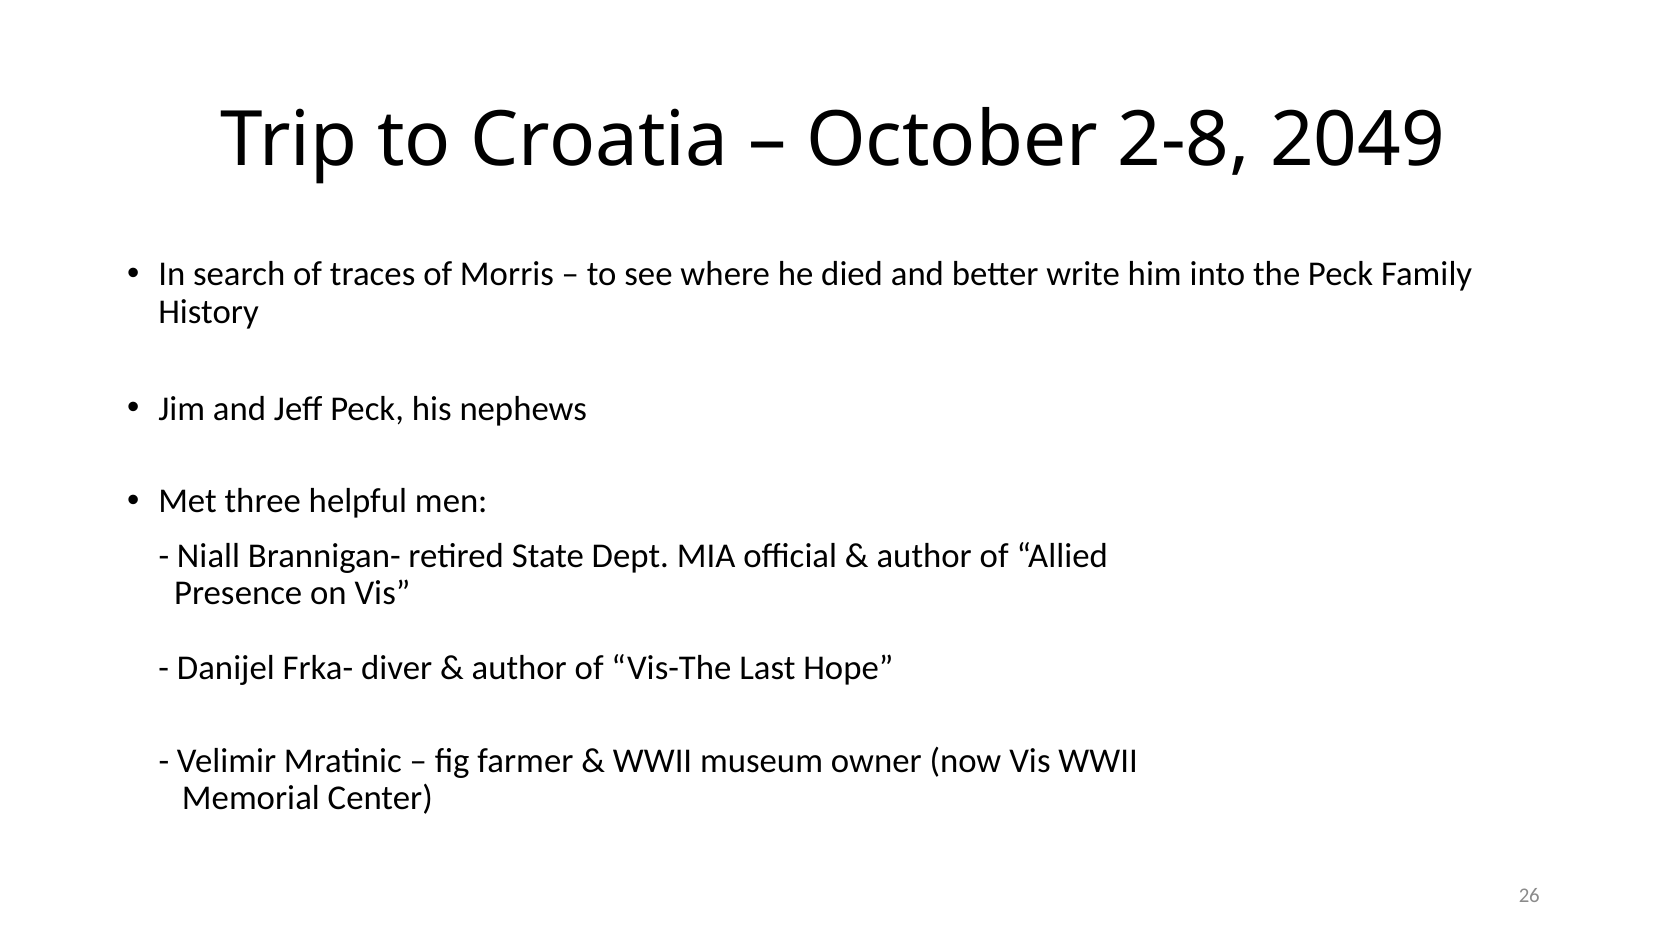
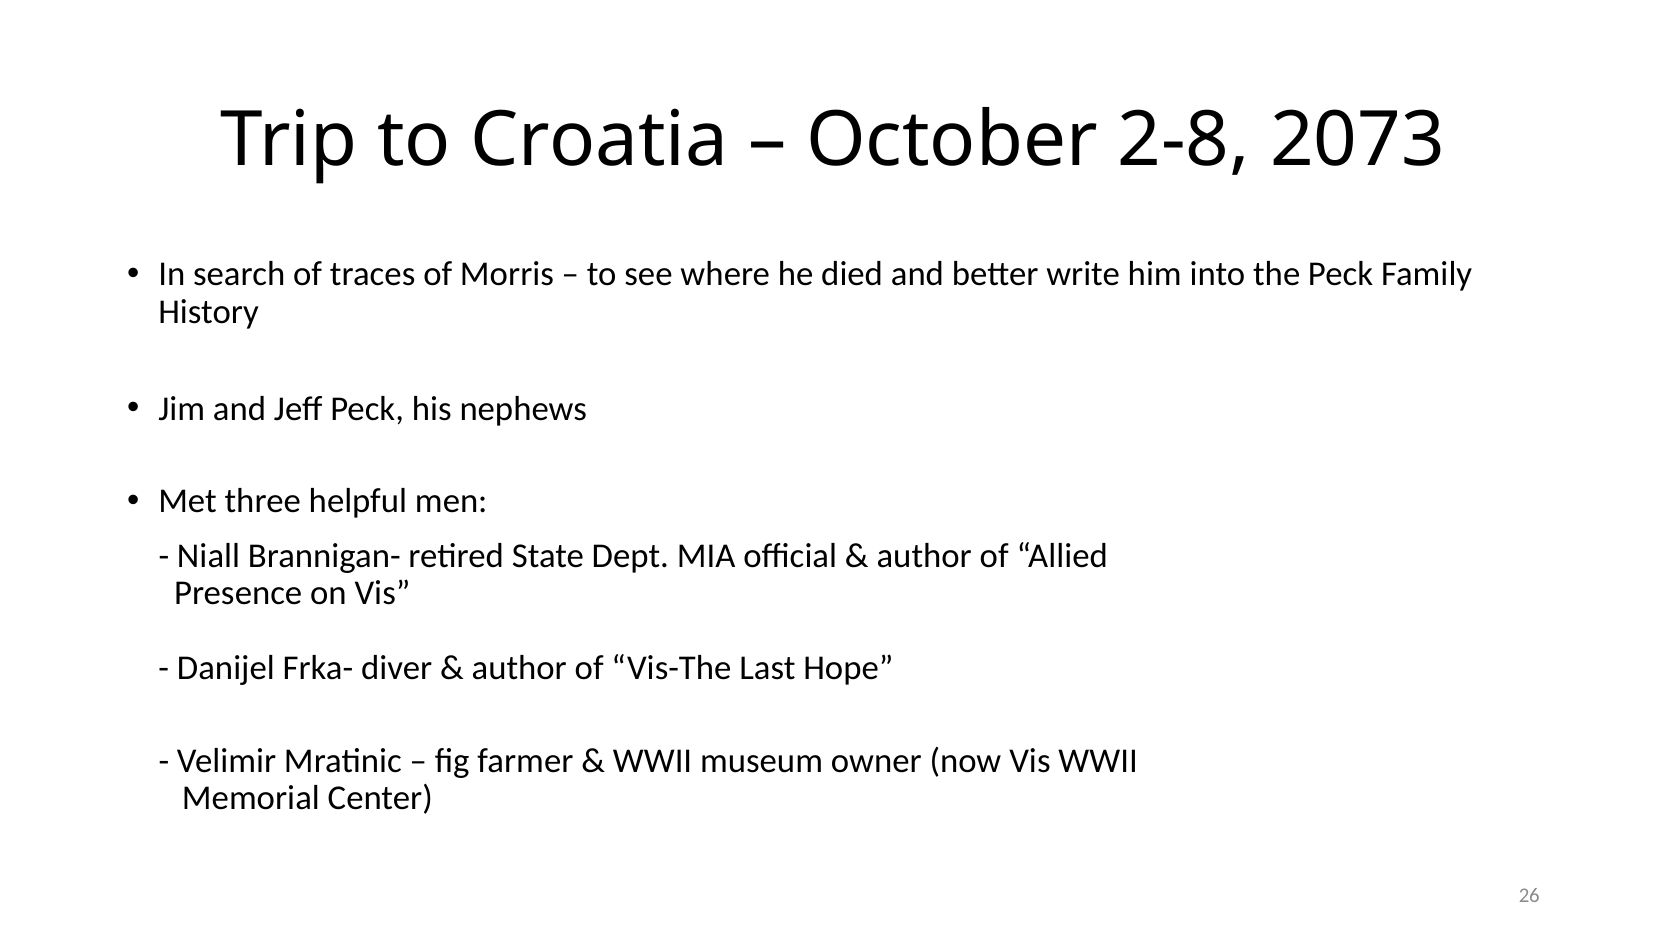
2049: 2049 -> 2073 (1357, 140)
